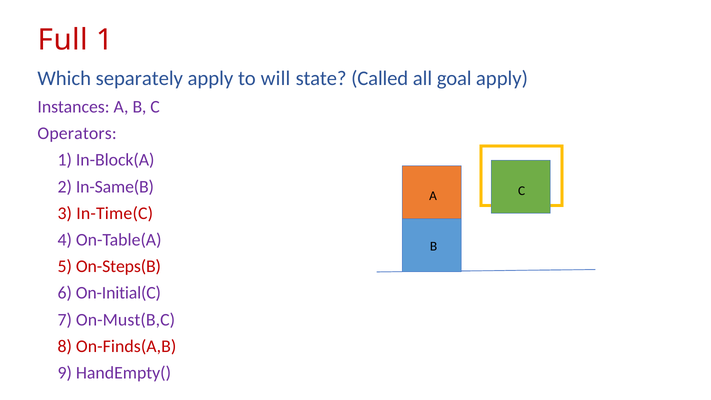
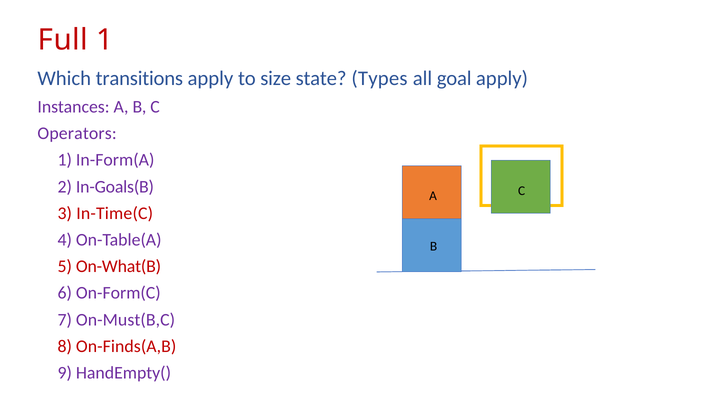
separately: separately -> transitions (139, 79)
will: will -> size (276, 79)
Called: Called -> Types (380, 79)
In-Block(A: In-Block(A -> In-Form(A (115, 160)
In-Same(B: In-Same(B -> In-Goals(B (115, 187)
On-Steps(B: On-Steps(B -> On-What(B (118, 266)
On-Initial(C: On-Initial(C -> On-Form(C (118, 293)
